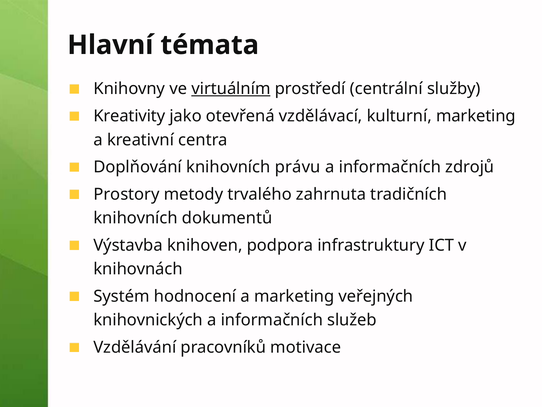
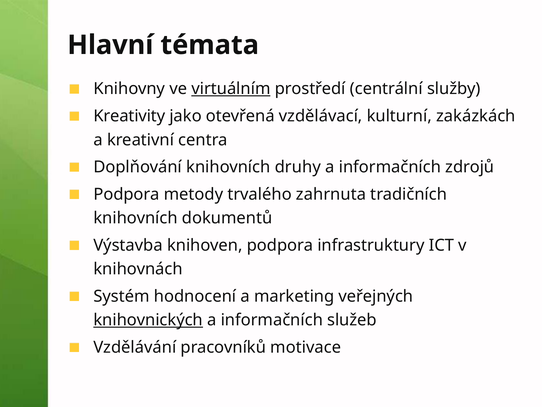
kulturní marketing: marketing -> zakázkách (476, 116)
právu: právu -> druhy (298, 167)
Prostory: Prostory -> Podpora (127, 194)
knihovnických underline: none -> present (148, 320)
